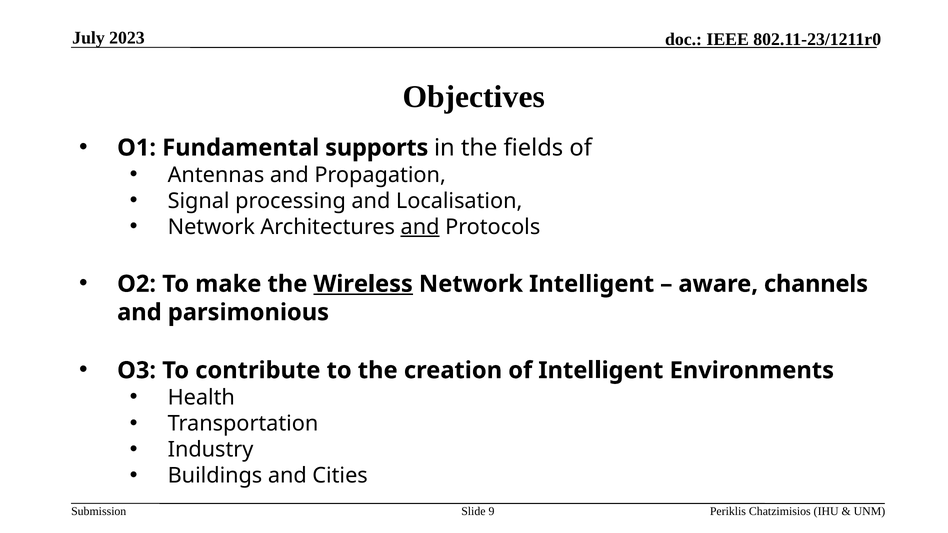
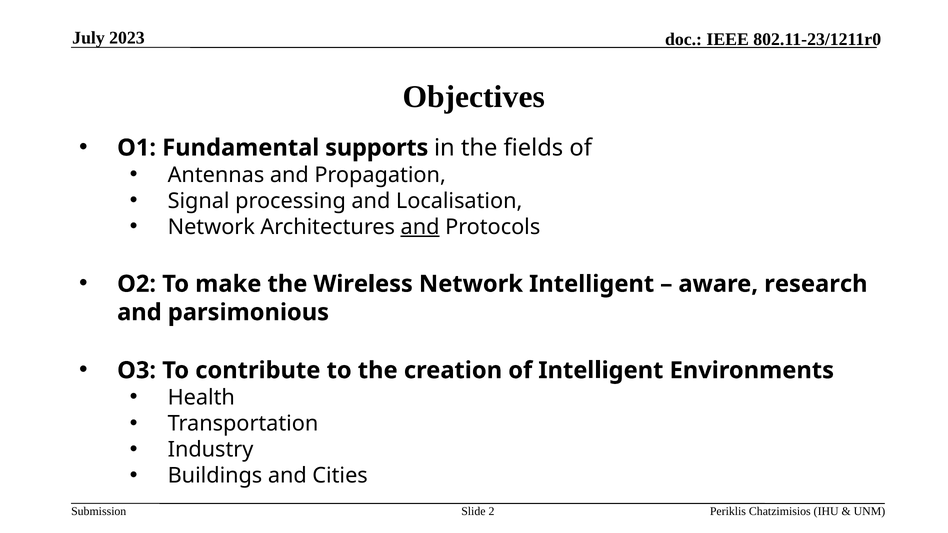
Wireless underline: present -> none (363, 284)
channels: channels -> research (816, 284)
9: 9 -> 2 (492, 511)
